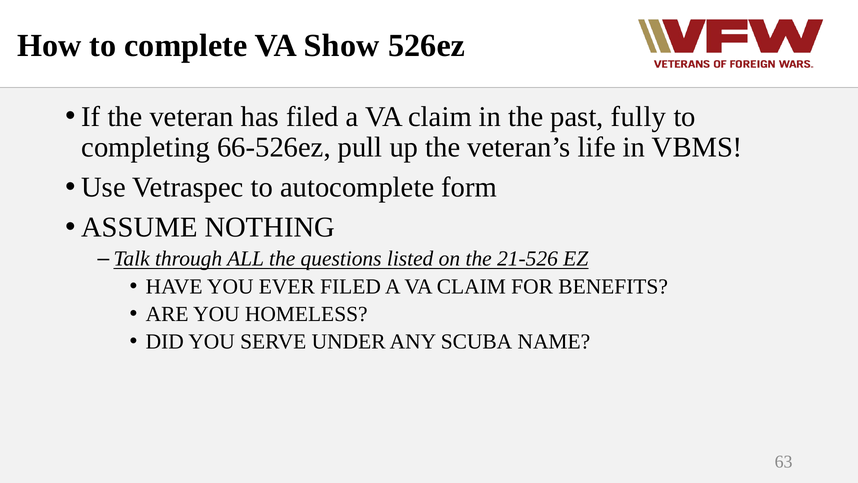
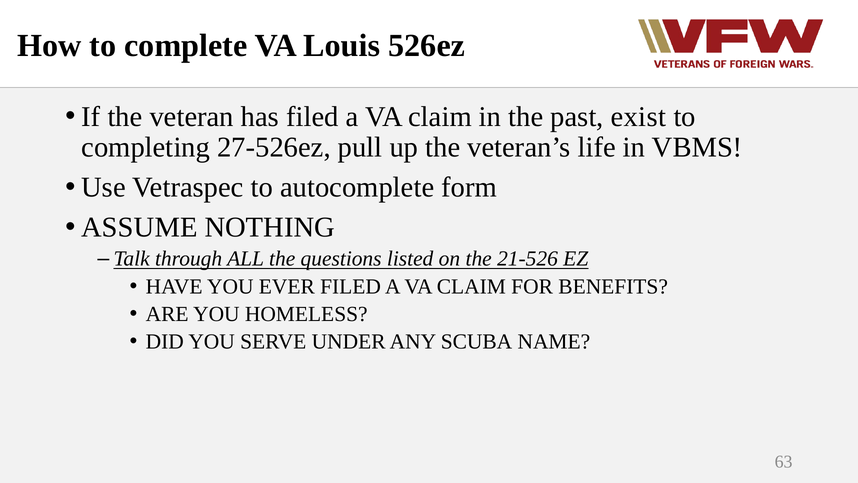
Show: Show -> Louis (342, 45)
fully: fully -> exist (638, 116)
66-526ez: 66-526ez -> 27-526ez (274, 147)
